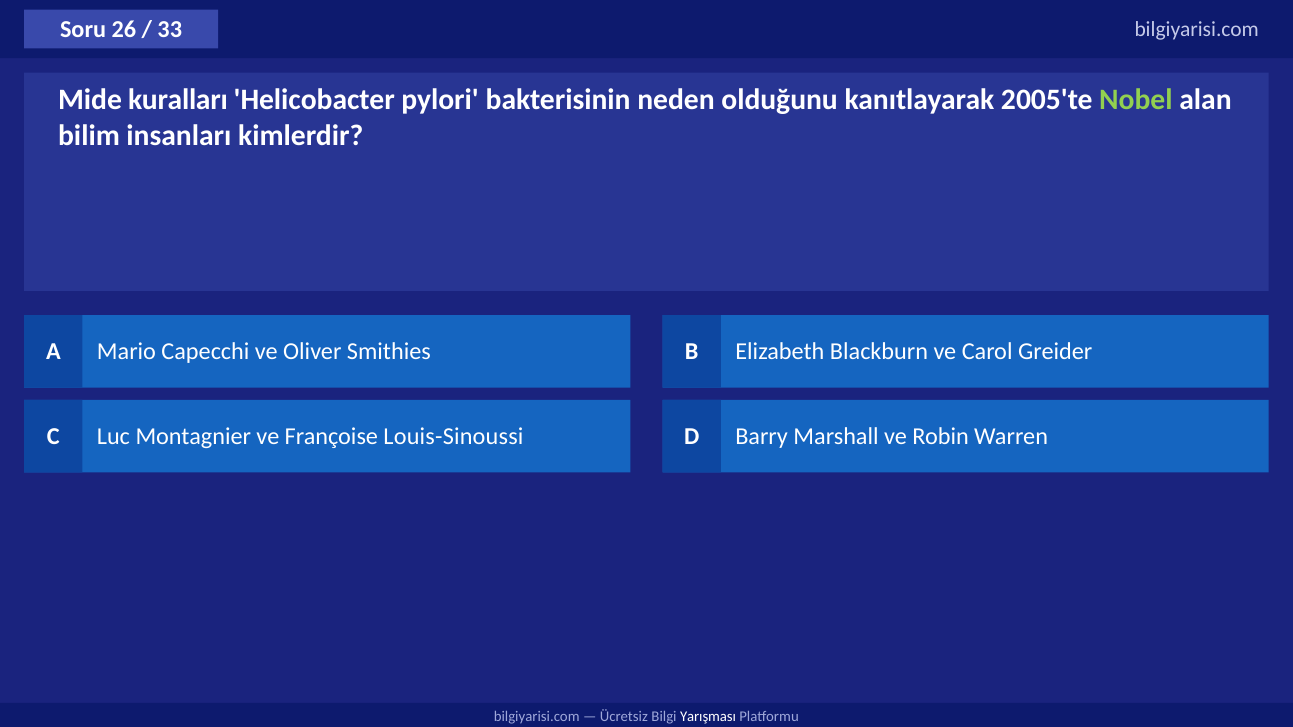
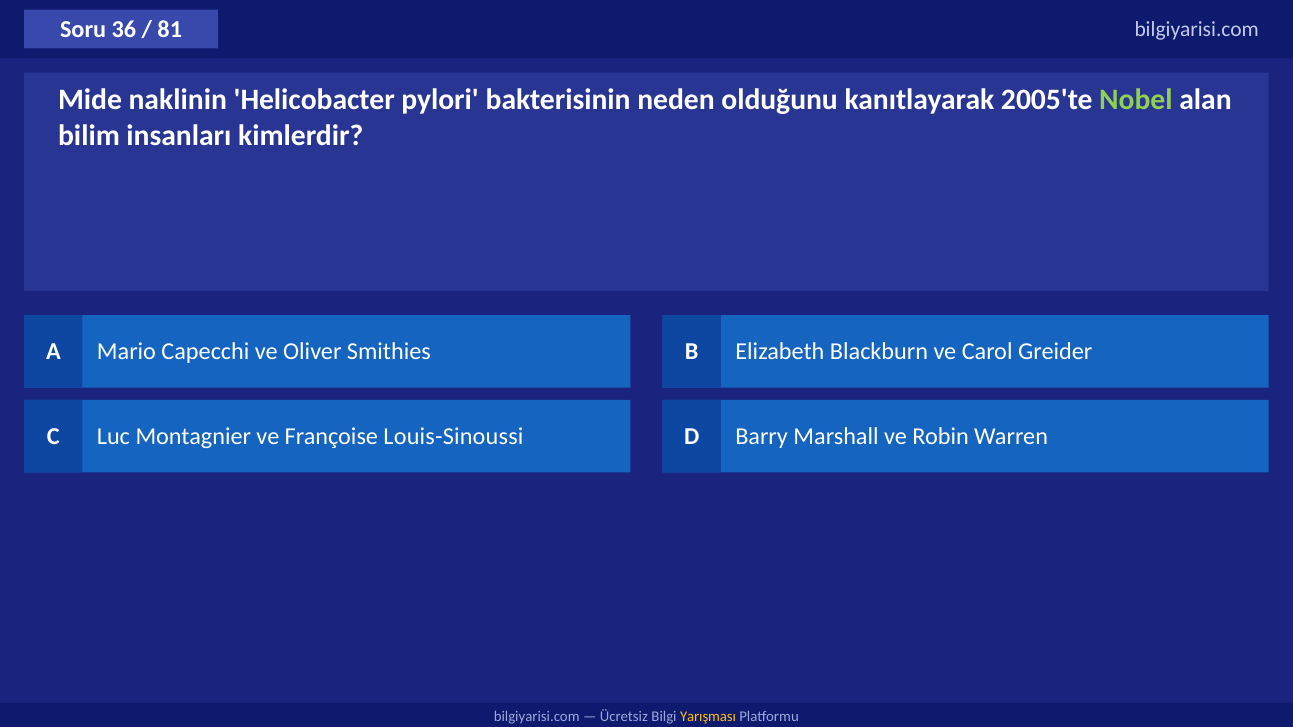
26: 26 -> 36 (124, 30)
33: 33 -> 81 (170, 30)
kuralları: kuralları -> naklinin (178, 100)
Yarışması colour: white -> yellow (708, 717)
